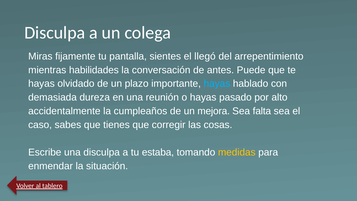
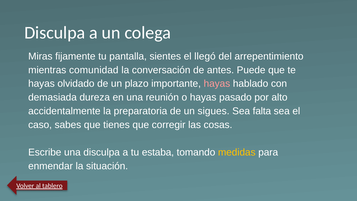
habilidades: habilidades -> comunidad (94, 70)
hayas colour: light blue -> pink (217, 84)
cumpleaños: cumpleaños -> preparatoria (140, 111)
mejora: mejora -> sigues (214, 111)
